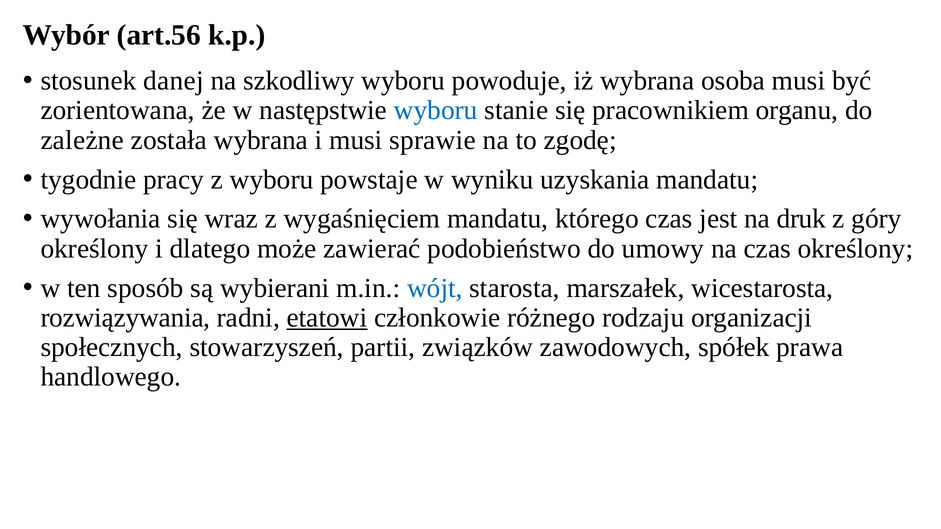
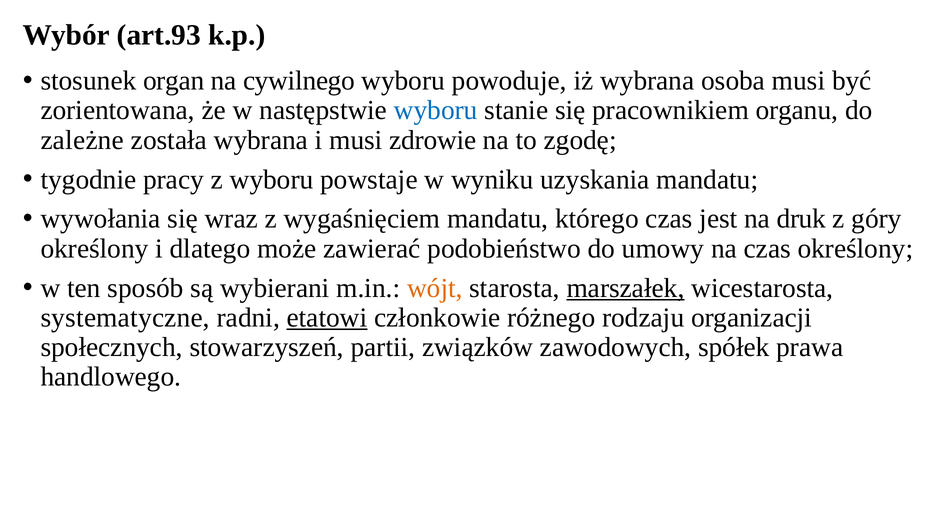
art.56: art.56 -> art.93 (159, 35)
danej: danej -> organ (174, 81)
szkodliwy: szkodliwy -> cywilnego (299, 81)
sprawie: sprawie -> zdrowie (433, 140)
wójt colour: blue -> orange (435, 288)
marszałek underline: none -> present (626, 288)
rozwiązywania: rozwiązywania -> systematyczne (125, 318)
